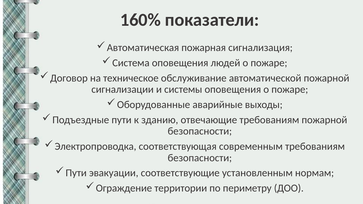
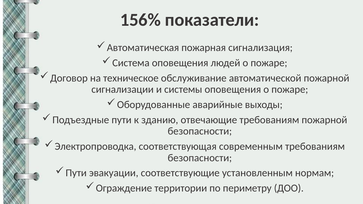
160%: 160% -> 156% (140, 20)
